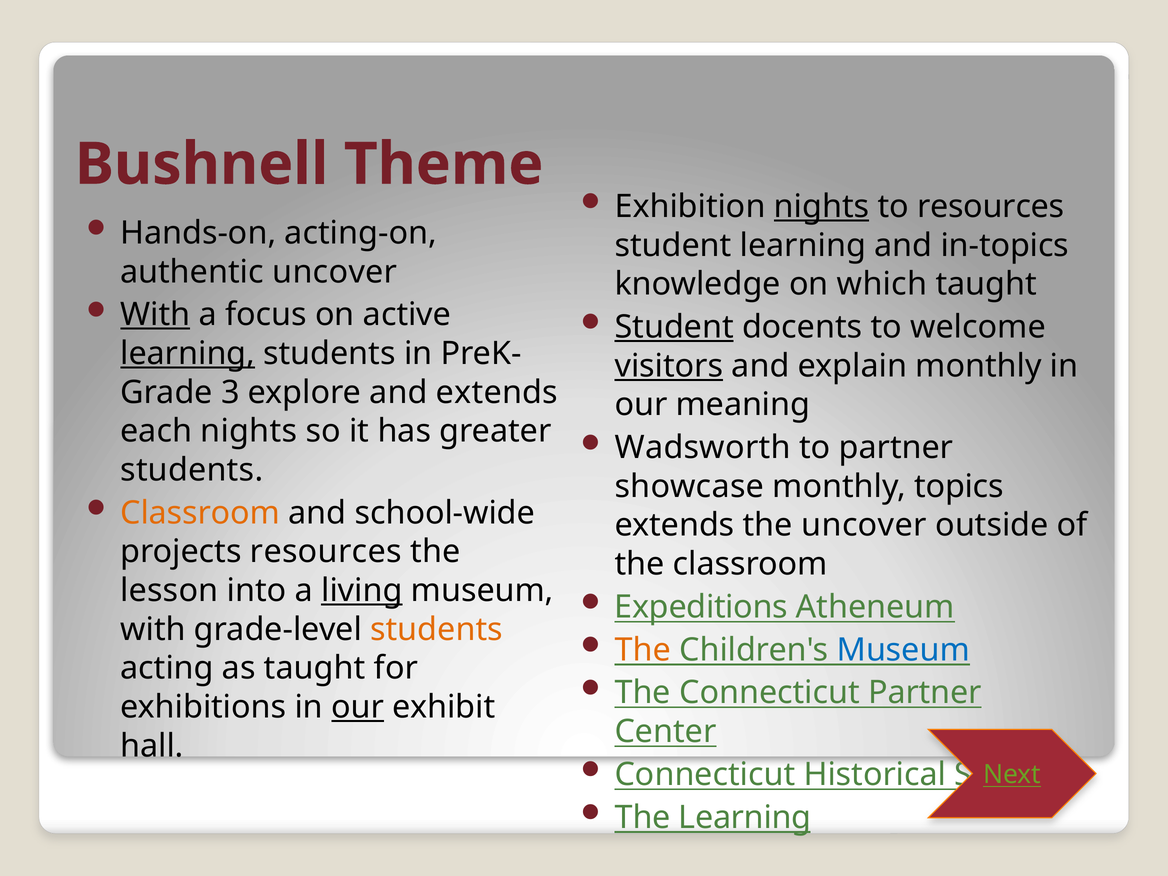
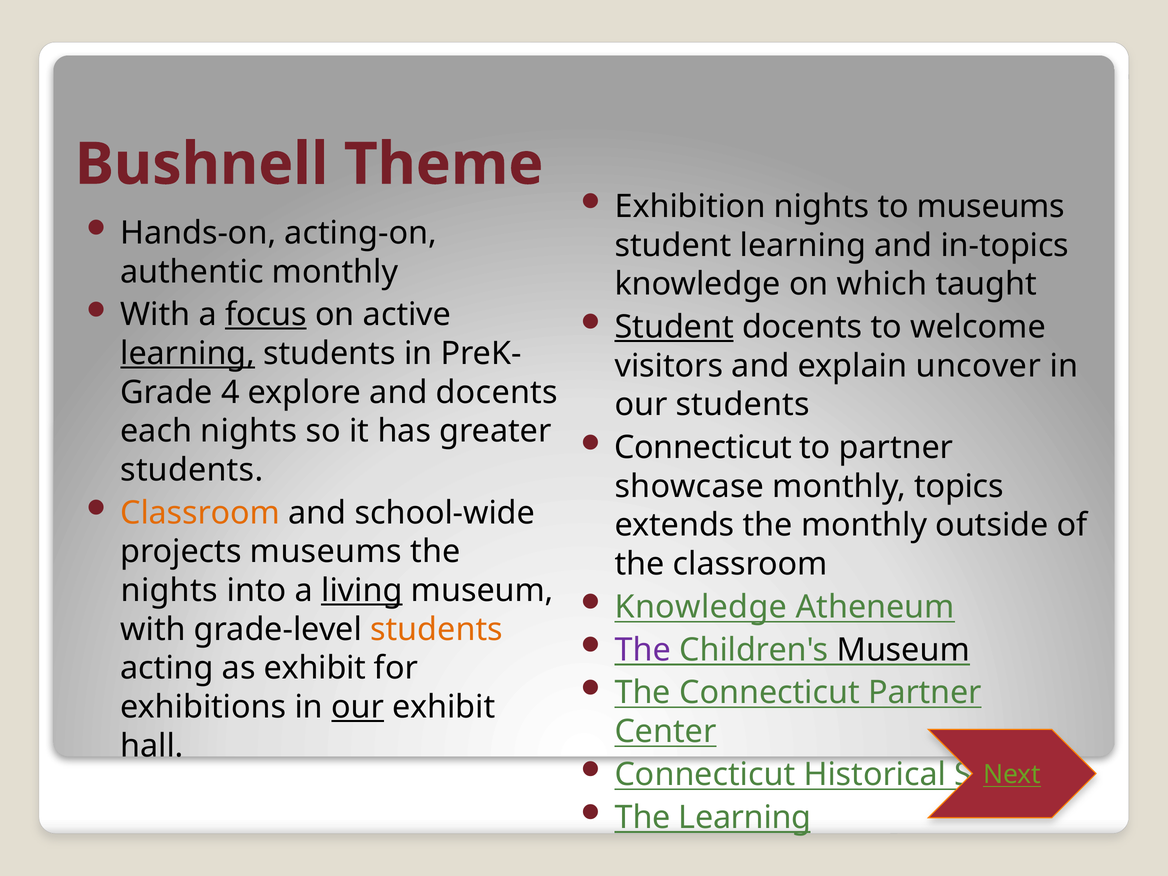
nights underline: present -> none (822, 206)
to resources: resources -> museums (991, 206)
authentic uncover: uncover -> monthly (335, 272)
With underline: present -> none (155, 315)
focus underline: none -> present (266, 315)
visitors underline: present -> none (669, 366)
explain monthly: monthly -> uncover (978, 366)
3: 3 -> 4 (230, 392)
and extends: extends -> docents (497, 392)
our meaning: meaning -> students (743, 405)
Wadsworth: Wadsworth -> Connecticut (703, 448)
the uncover: uncover -> monthly (864, 525)
projects resources: resources -> museums (326, 552)
lesson: lesson -> nights (169, 591)
Expeditions: Expeditions -> Knowledge (701, 607)
The colour: orange -> purple (643, 650)
Museum colour: blue -> black (903, 650)
as taught: taught -> exhibit (315, 668)
